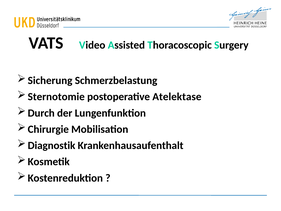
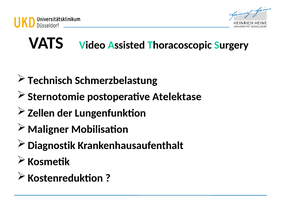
Sicherung: Sicherung -> Technisch (50, 80)
Durch: Durch -> Zellen (41, 113)
Chirurgie: Chirurgie -> Maligner (48, 129)
